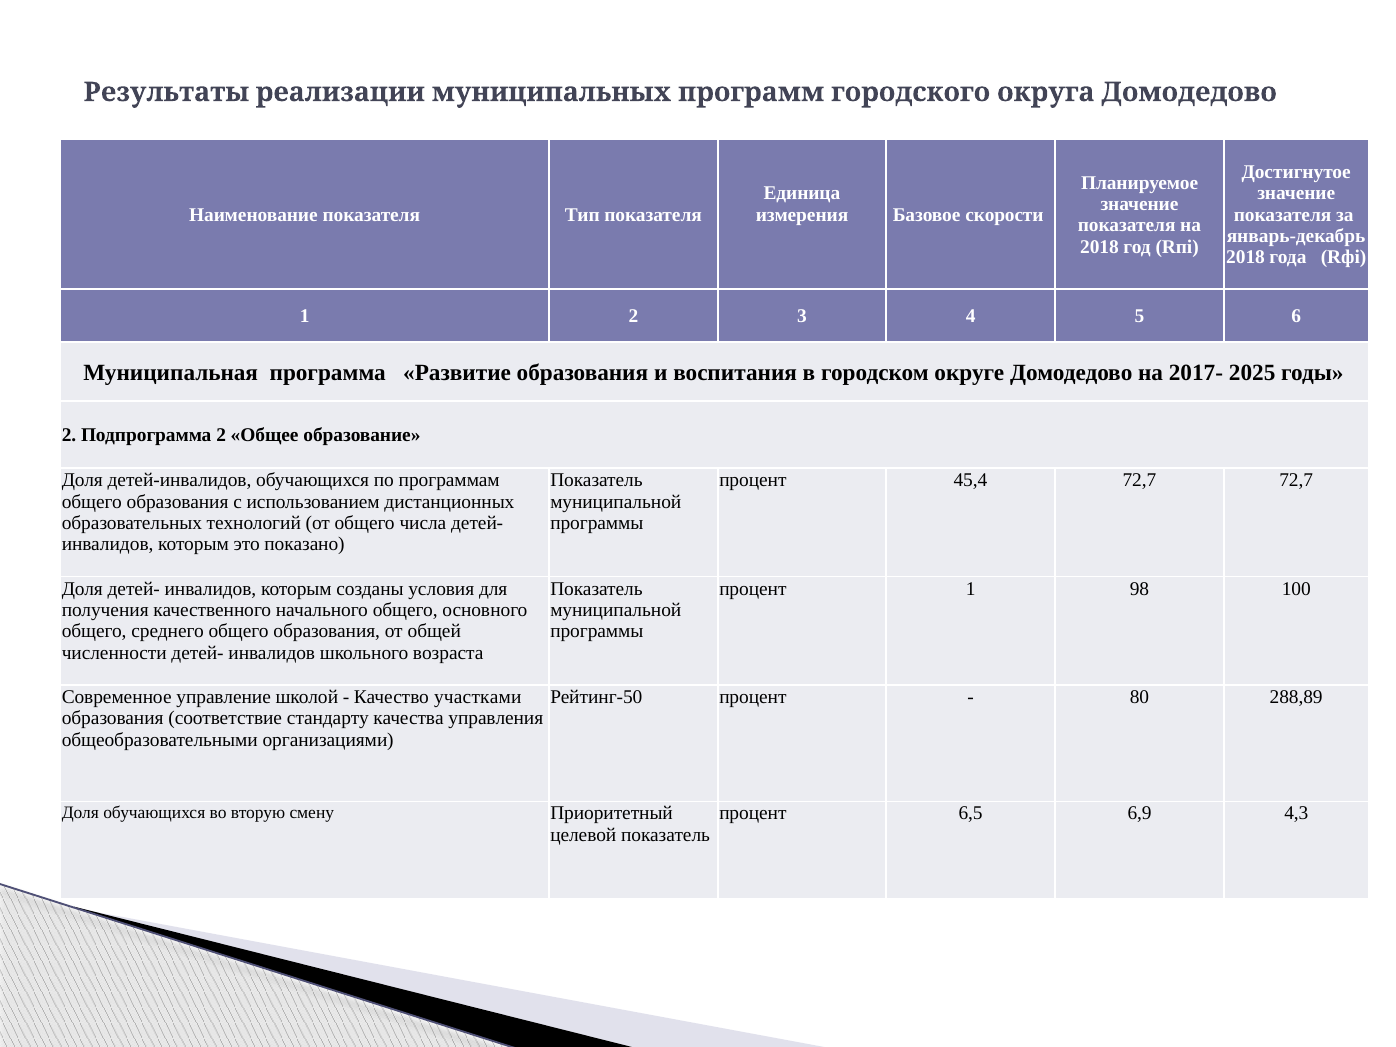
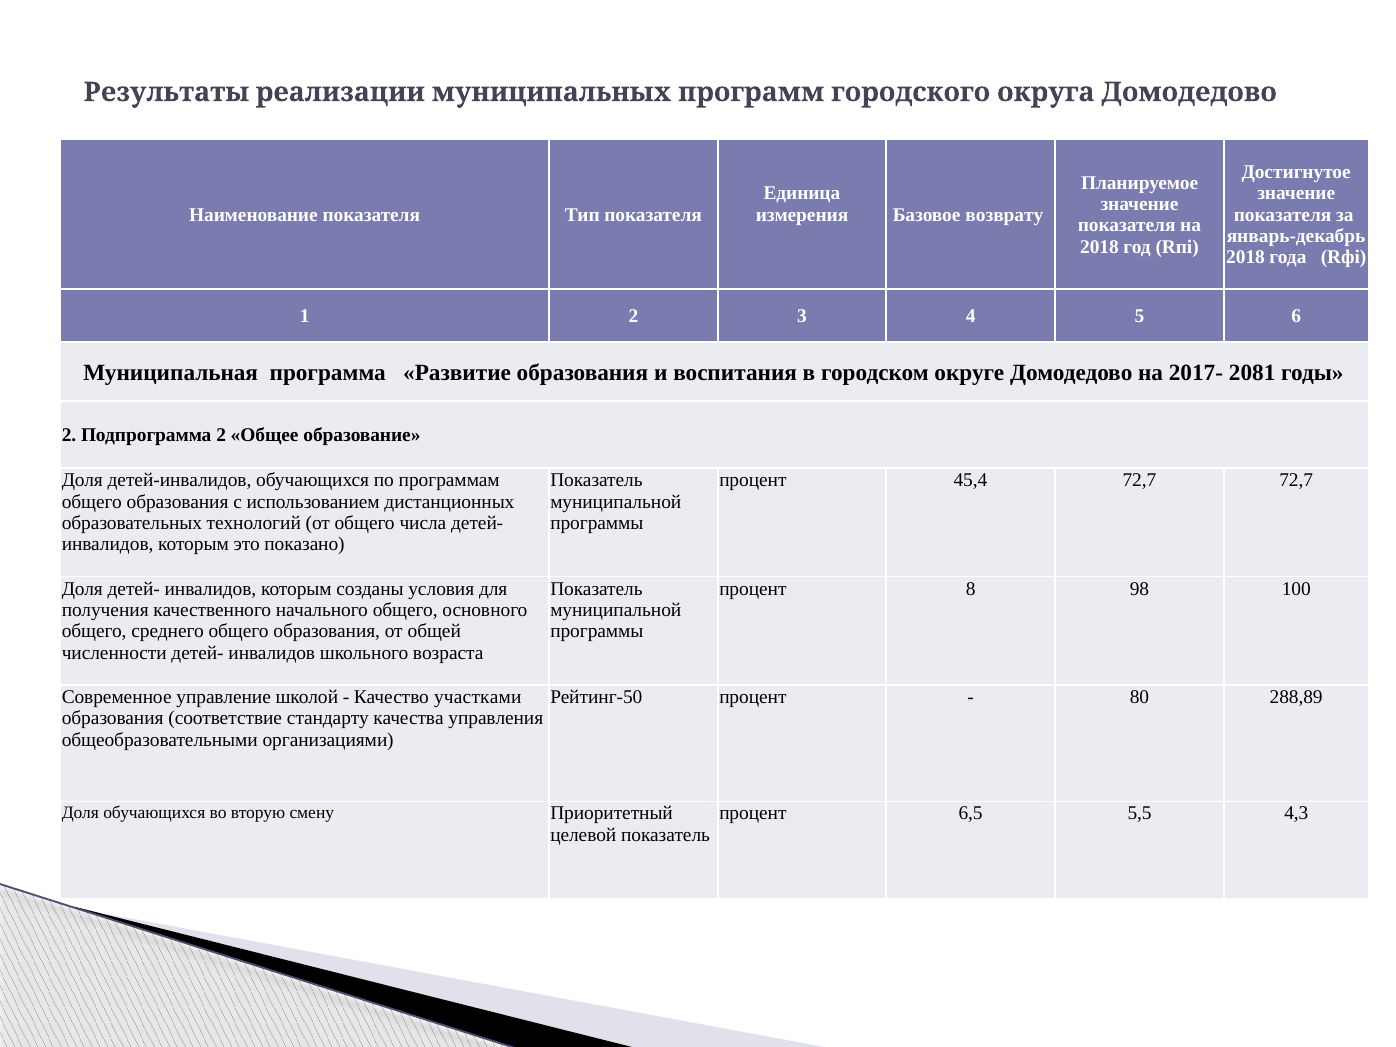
скорости: скорости -> возврату (1004, 215)
2025: 2025 -> 2081 (1252, 373)
процент 1: 1 -> 8 (971, 589)
6,9: 6,9 -> 5,5 (1140, 814)
